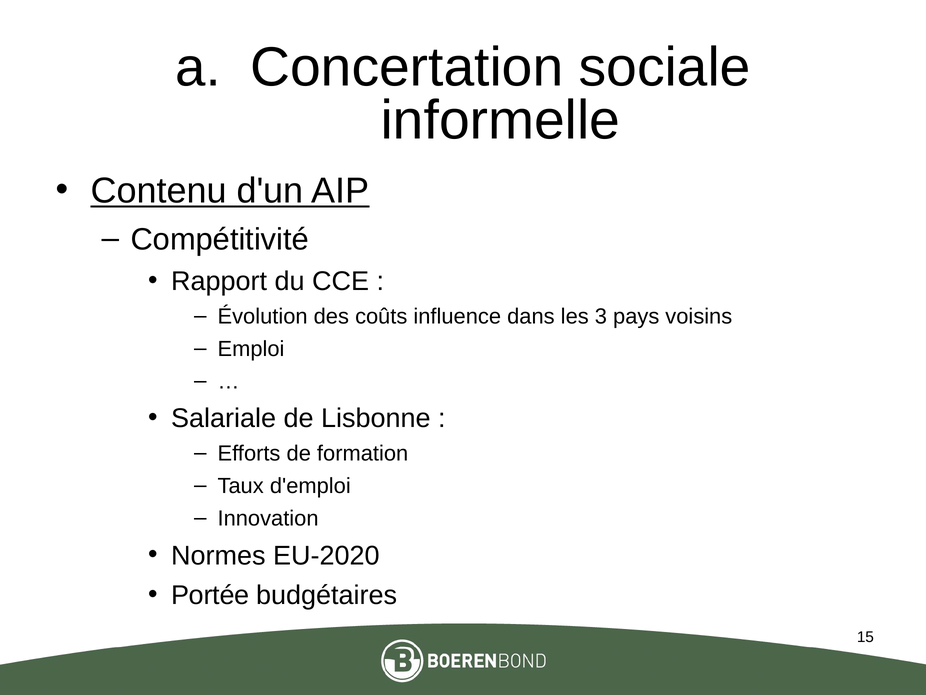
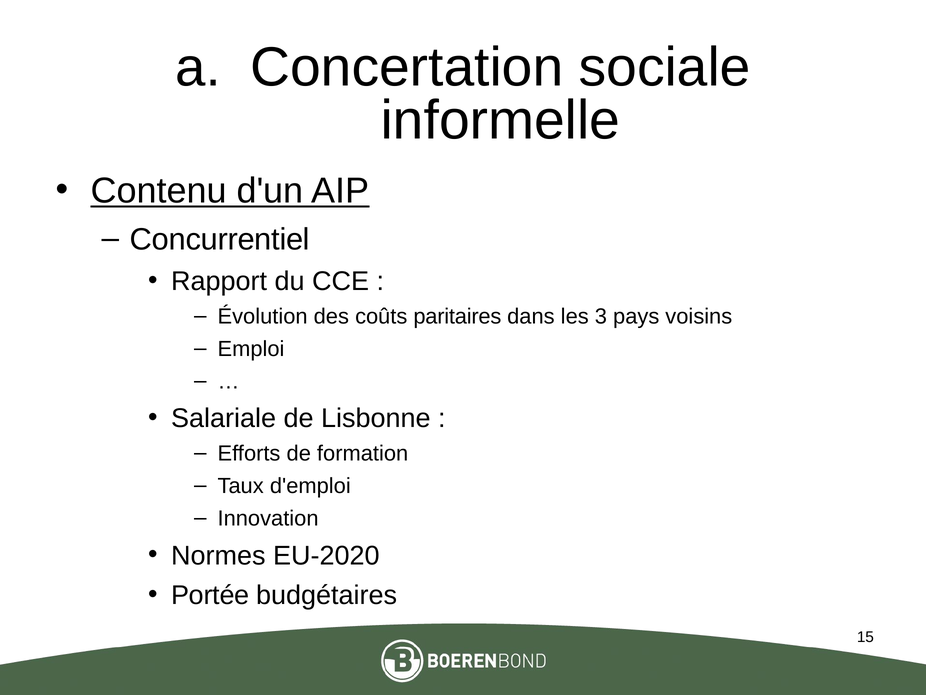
Compétitivité: Compétitivité -> Concurrentiel (220, 239)
influence: influence -> paritaires (457, 316)
